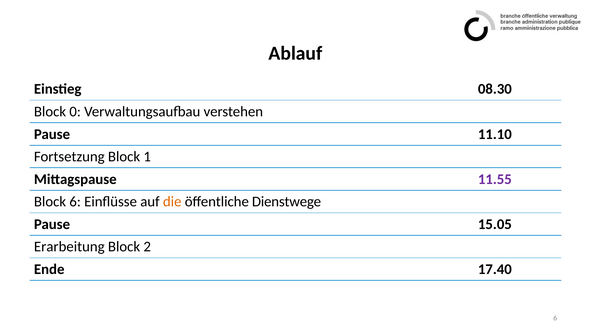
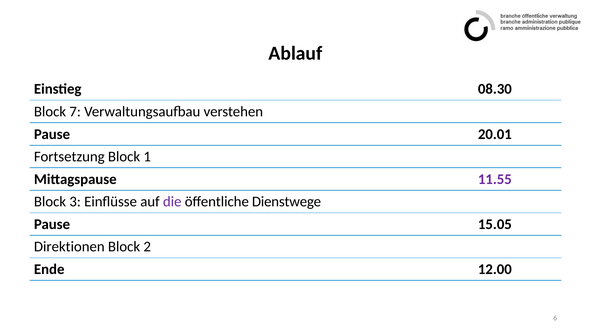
0: 0 -> 7 (75, 111)
11.10: 11.10 -> 20.01 (495, 134)
Block 6: 6 -> 3 (75, 201)
die colour: orange -> purple (172, 201)
Erarbeitung: Erarbeitung -> Direktionen (69, 246)
17.40: 17.40 -> 12.00 (495, 269)
